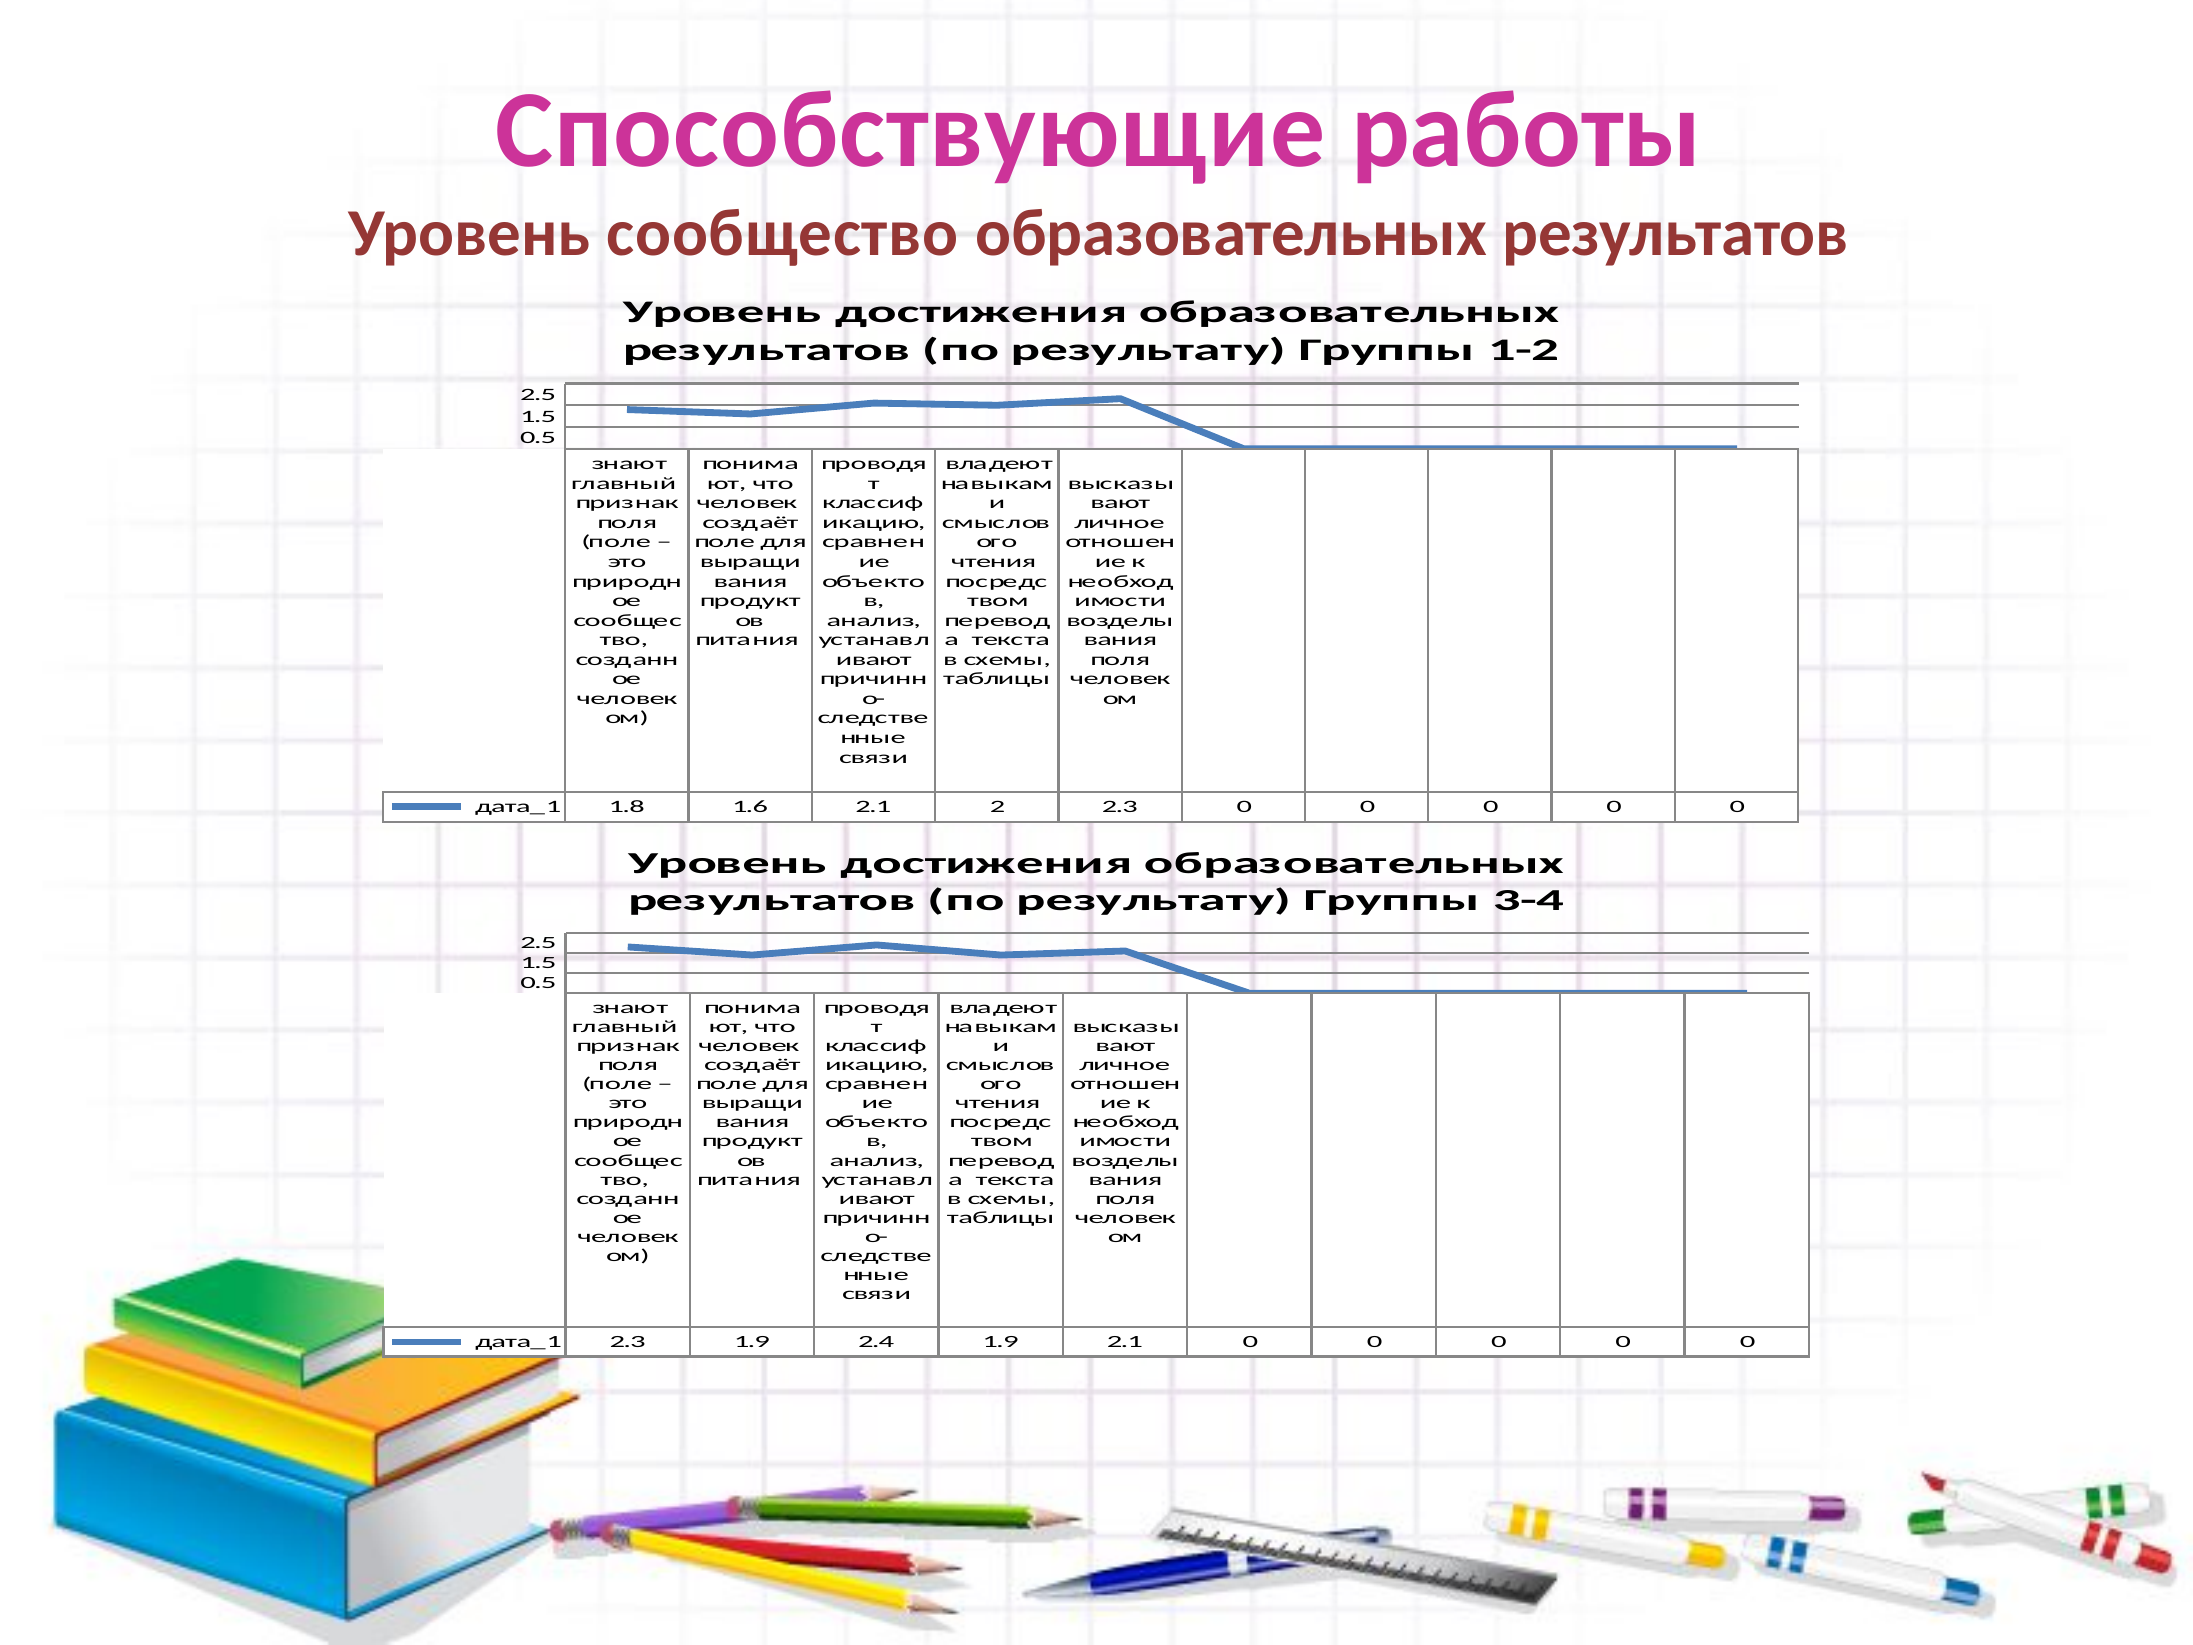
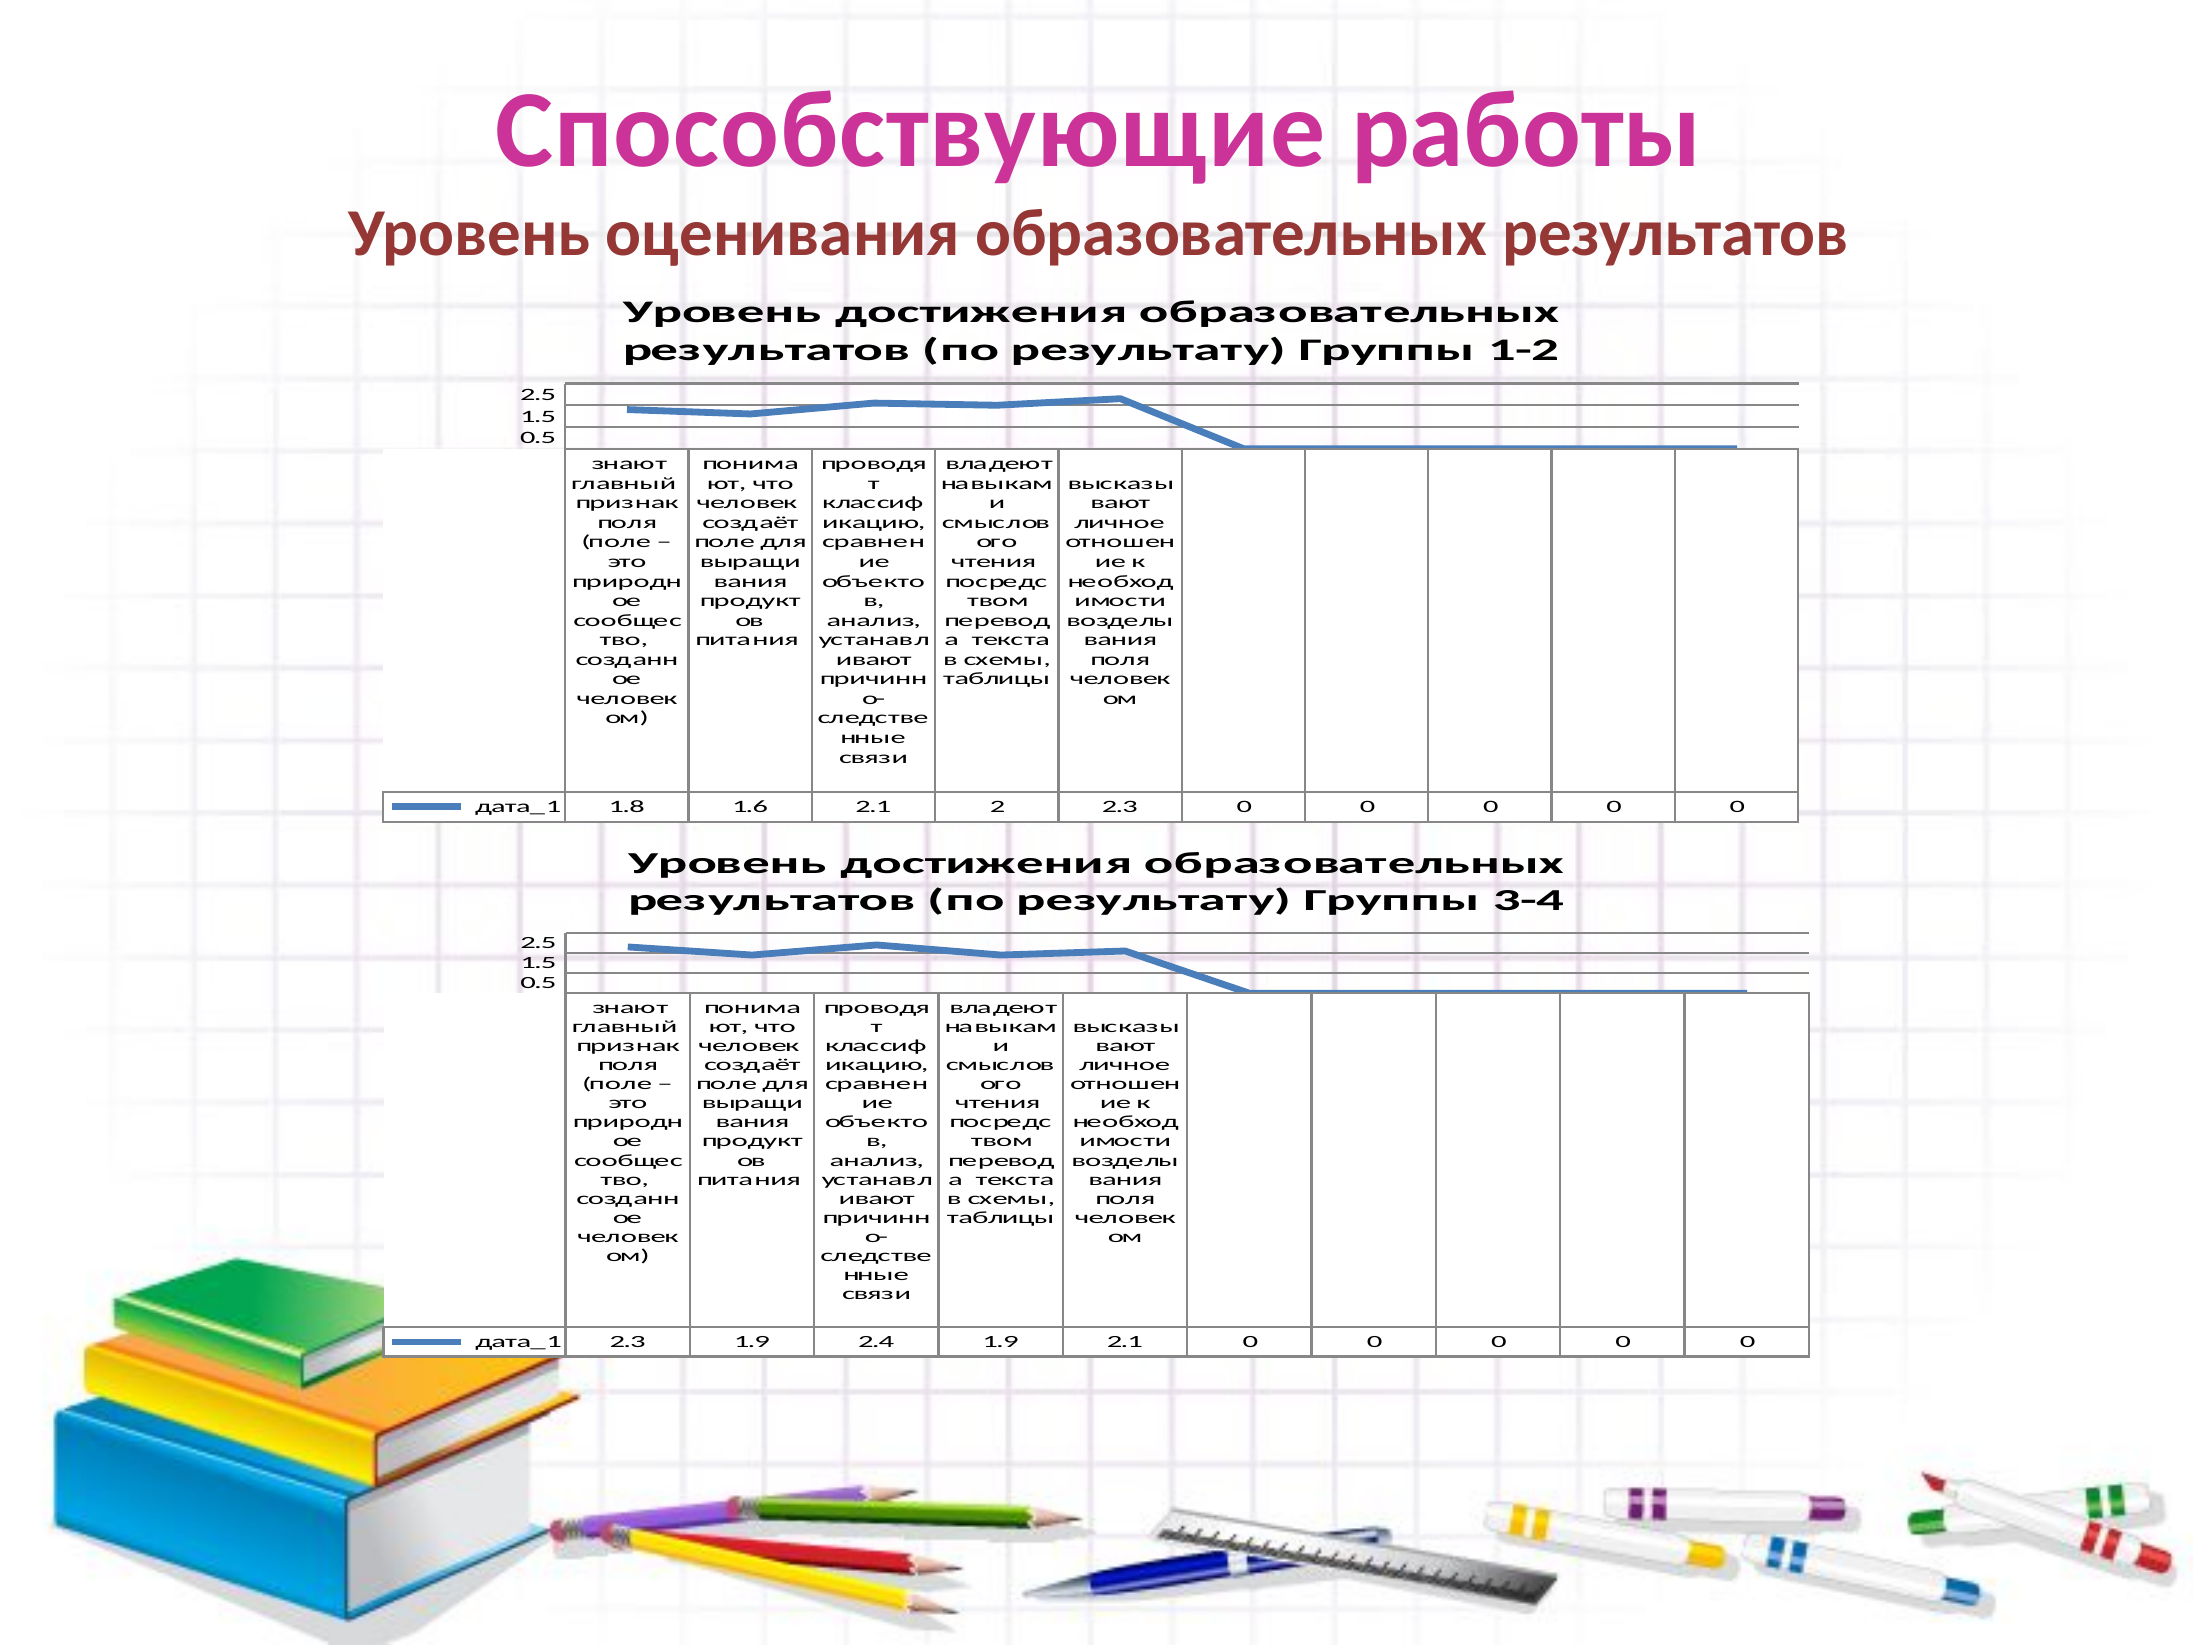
сообщество: сообщество -> оценивания (783, 233)
